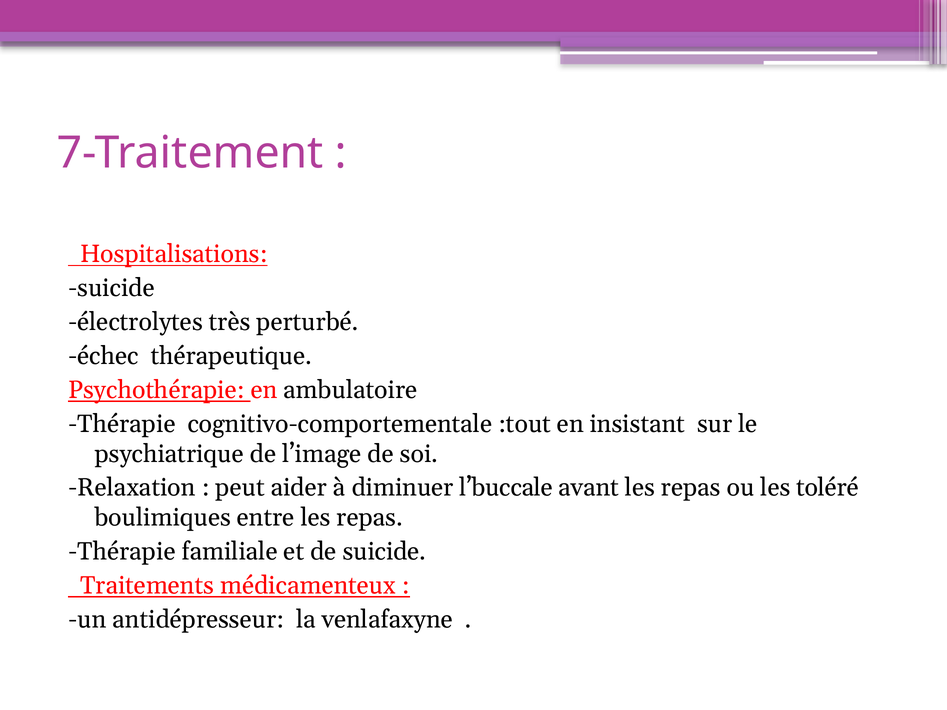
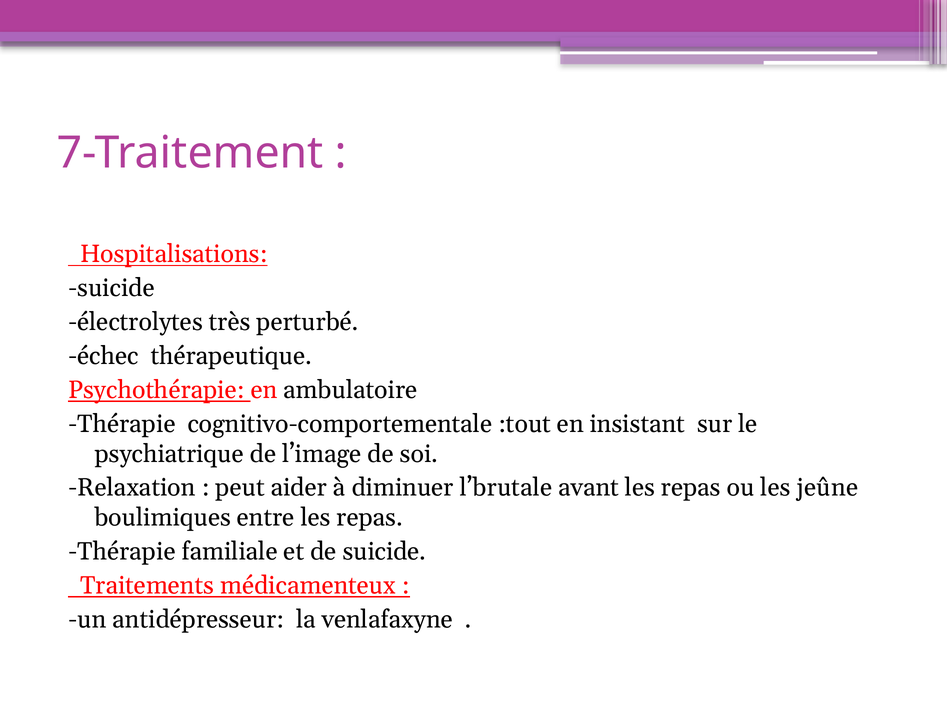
l’buccale: l’buccale -> l’brutale (506, 488)
toléré: toléré -> jeûne (827, 488)
